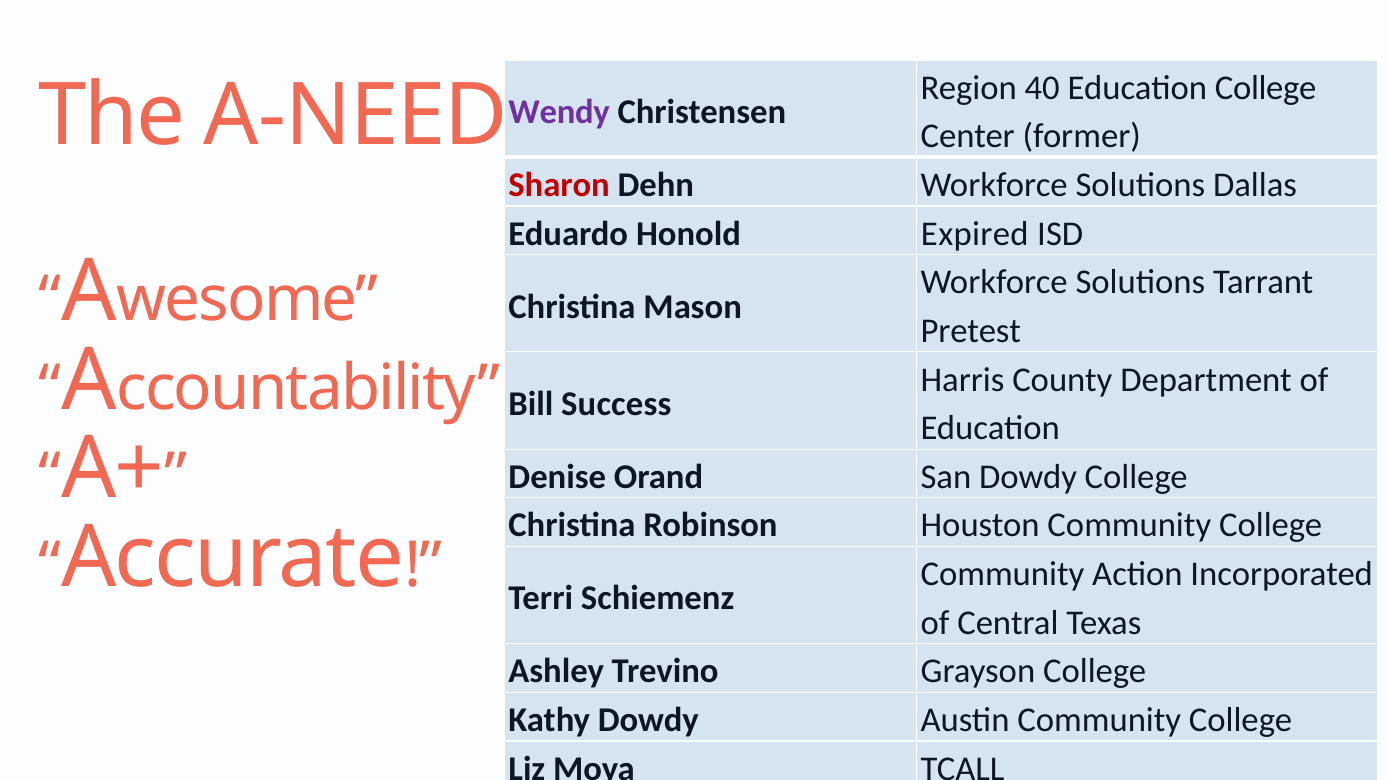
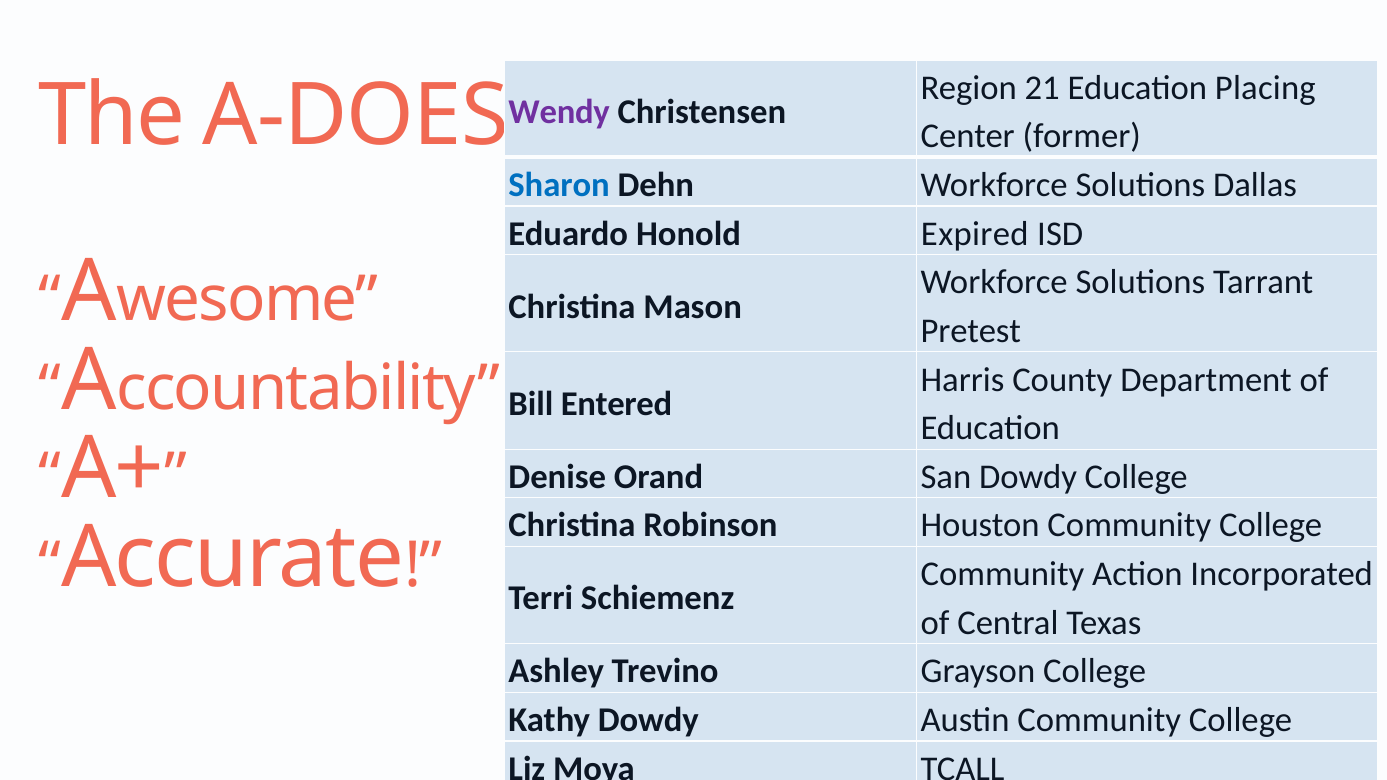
40: 40 -> 21 (1042, 88)
Education College: College -> Placing (1265, 88)
A-NEED: A-NEED -> A-DOES (356, 116)
Sharon colour: red -> blue (559, 185)
Success: Success -> Entered (617, 404)
